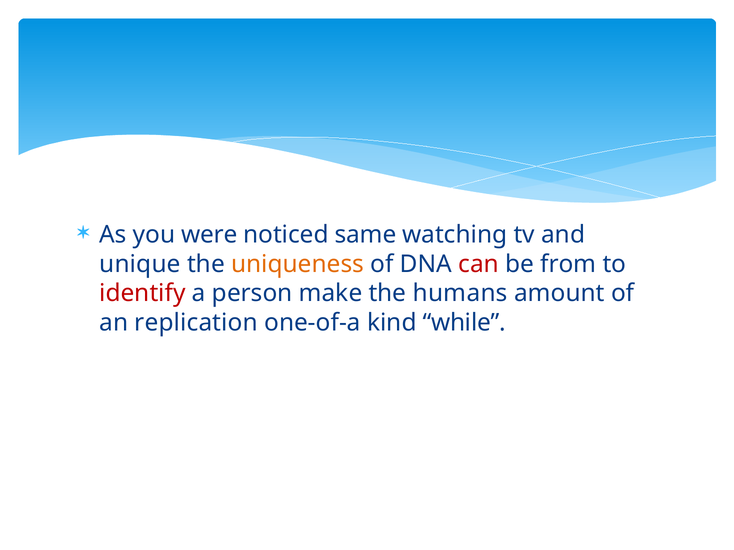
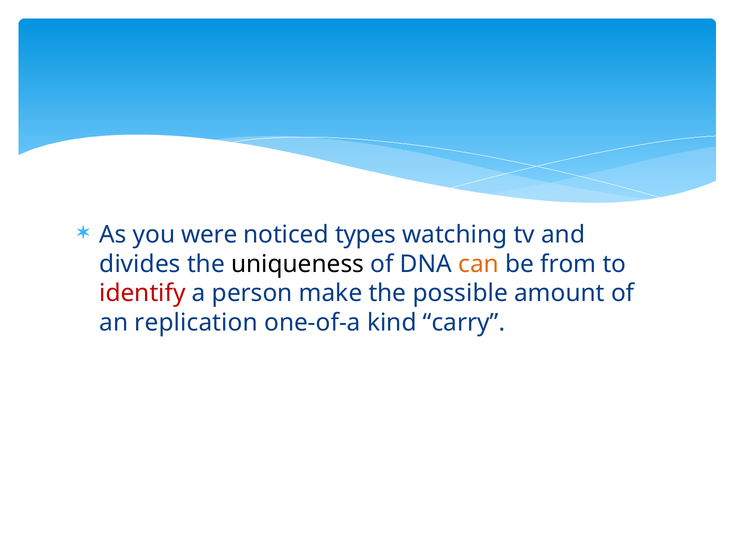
same: same -> types (366, 235)
unique: unique -> divides (140, 264)
uniqueness colour: orange -> black (298, 264)
can colour: red -> orange (479, 264)
humans: humans -> possible (460, 294)
while: while -> carry (464, 323)
